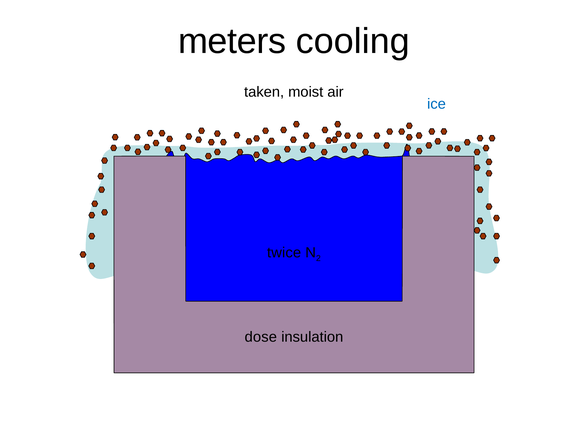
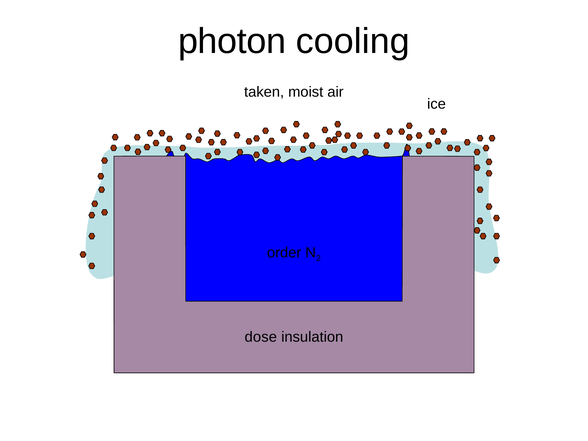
meters: meters -> photon (232, 41)
ice colour: blue -> black (436, 104)
twice: twice -> order (284, 253)
